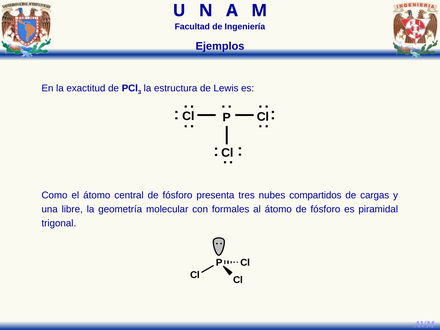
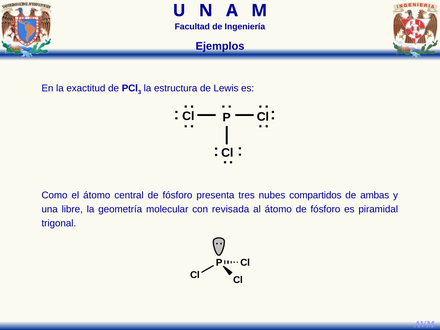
cargas: cargas -> ambas (375, 195)
formales: formales -> revisada (231, 209)
